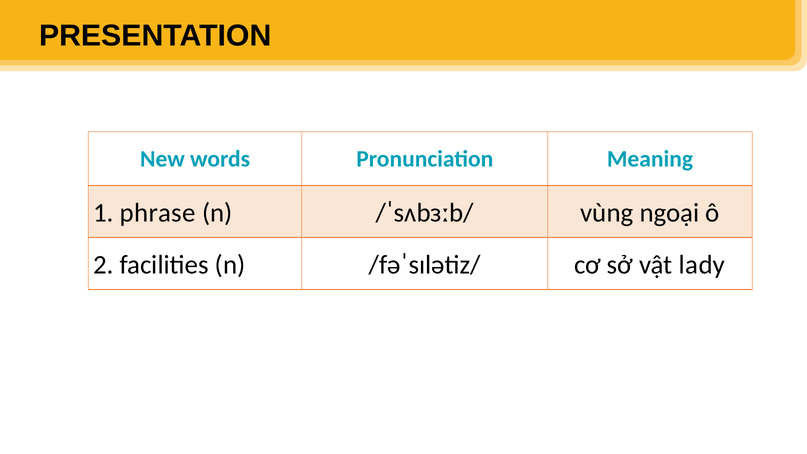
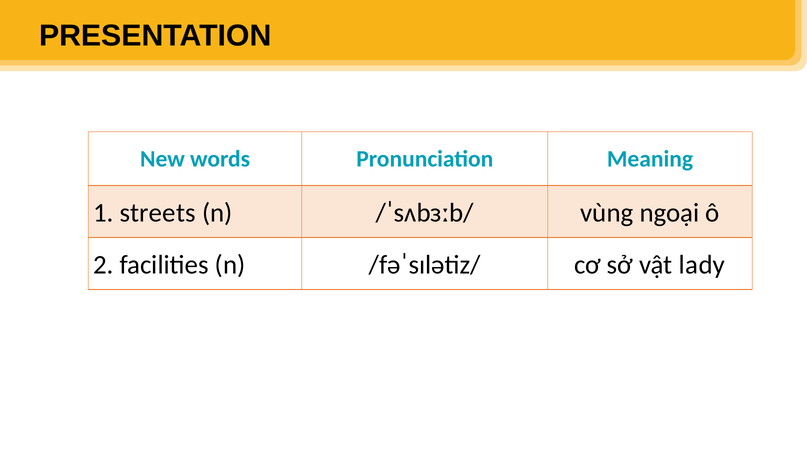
phrase: phrase -> streets (158, 213)
